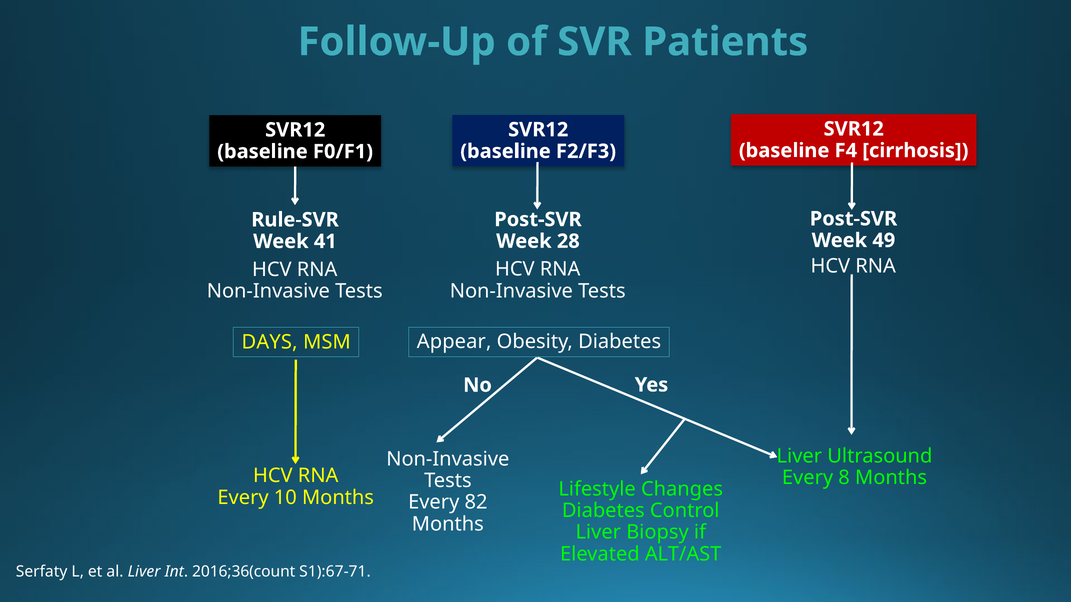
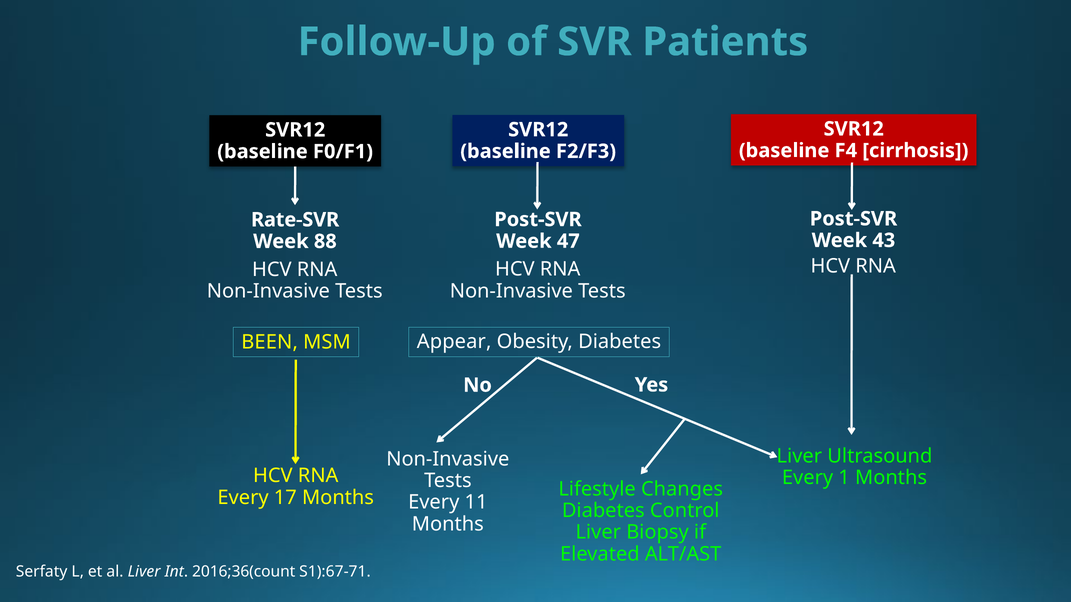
Rule-SVR: Rule-SVR -> Rate-SVR (295, 220)
49: 49 -> 43 (884, 241)
28: 28 -> 47 (568, 241)
41: 41 -> 88 (325, 242)
DAYS: DAYS -> BEEN (270, 342)
8: 8 -> 1 (844, 478)
10: 10 -> 17 (285, 498)
82: 82 -> 11 (476, 503)
